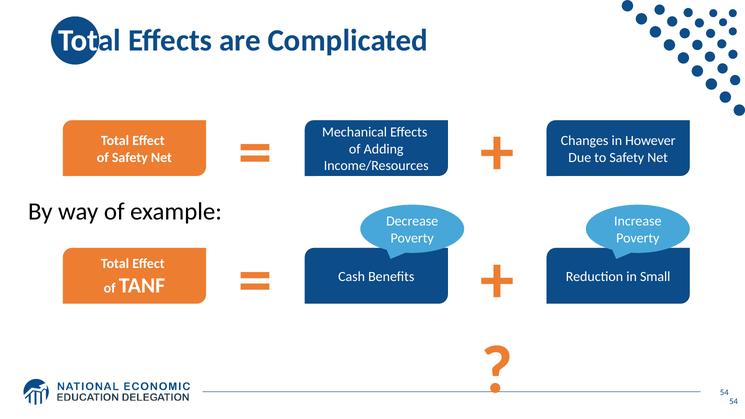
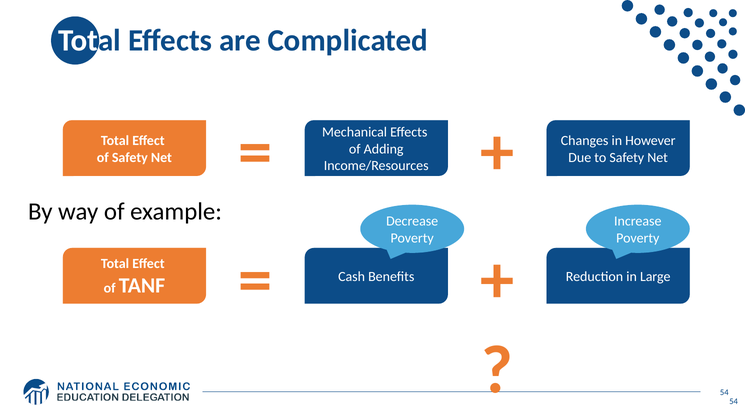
Small: Small -> Large (655, 277)
